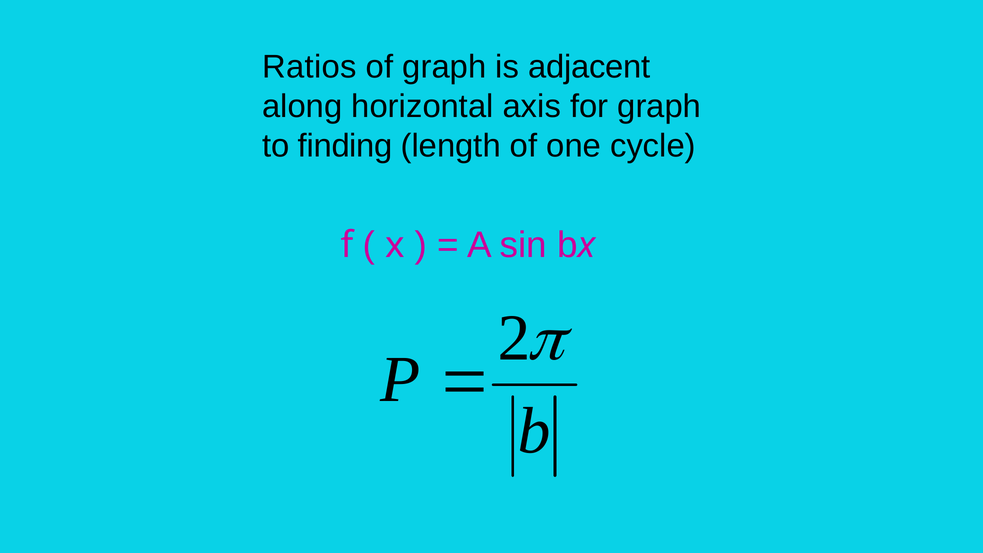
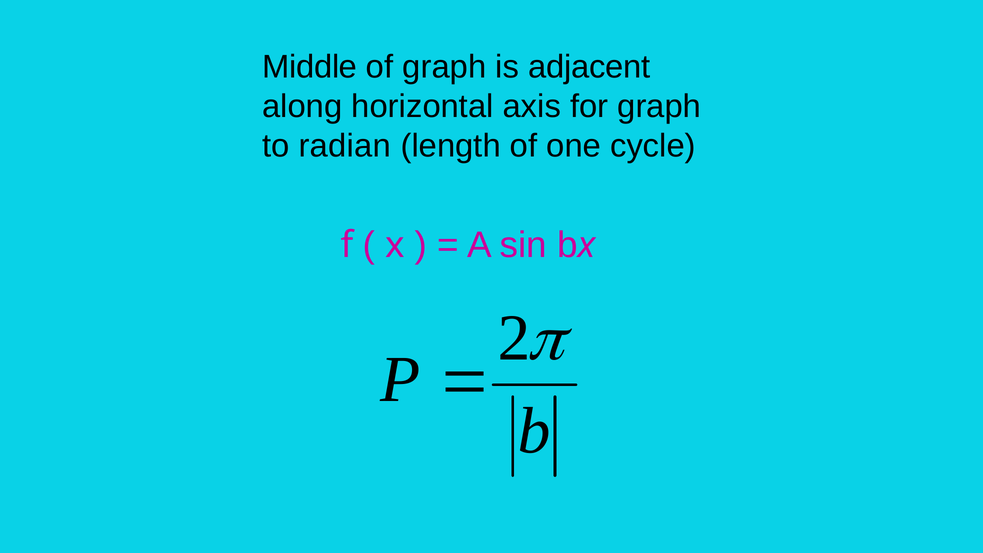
Ratios: Ratios -> Middle (310, 67)
finding: finding -> radian (345, 146)
